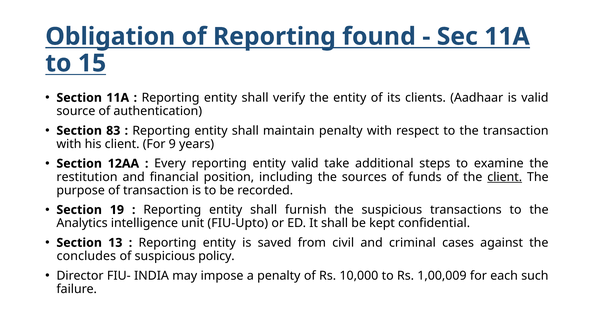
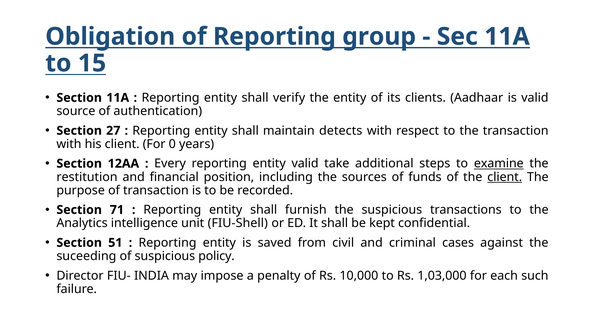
found: found -> group (379, 37)
83: 83 -> 27 (113, 131)
maintain penalty: penalty -> detects (341, 131)
9: 9 -> 0 (172, 144)
examine underline: none -> present (499, 164)
19: 19 -> 71 (117, 210)
FIU-Upto: FIU-Upto -> FIU-Shell (238, 223)
13: 13 -> 51 (115, 243)
concludes: concludes -> suceeding (86, 256)
1,00,009: 1,00,009 -> 1,03,000 (442, 276)
